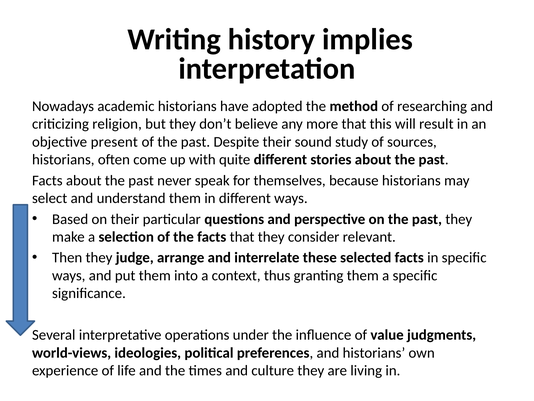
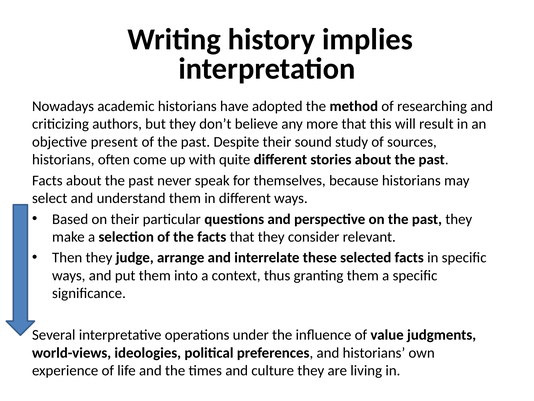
religion: religion -> authors (117, 124)
